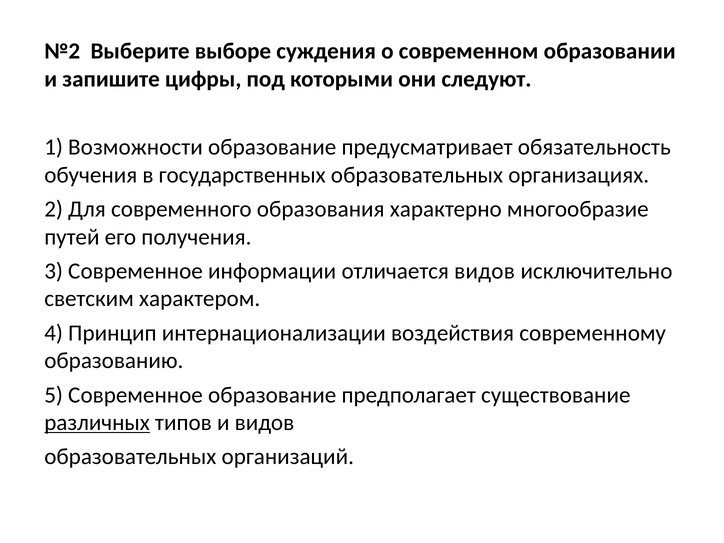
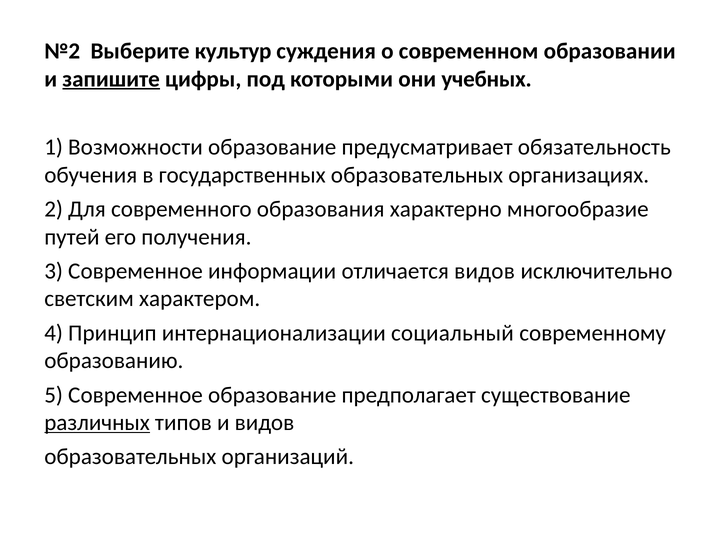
выборе: выборе -> культур (233, 51)
запишите underline: none -> present (111, 79)
следуют: следуют -> учебных (487, 79)
воздействия: воздействия -> социальный (452, 333)
